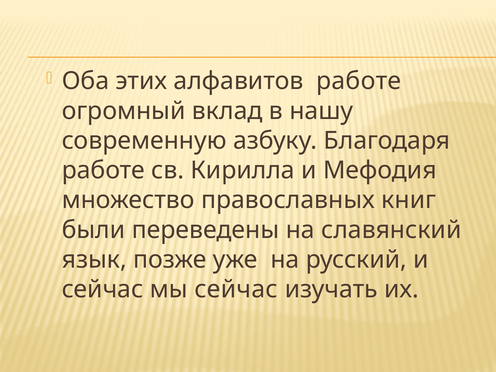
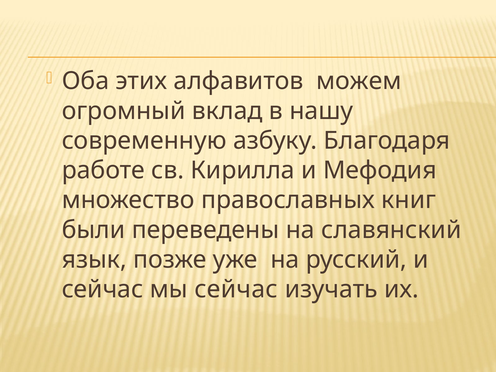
алфавитов работе: работе -> можем (359, 81)
